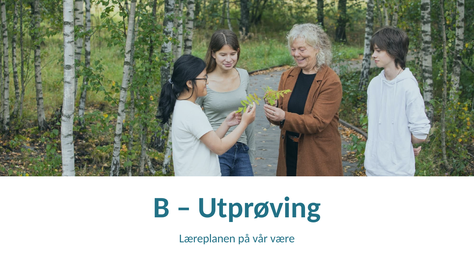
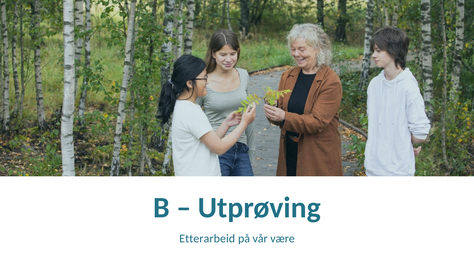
Læreplanen: Læreplanen -> Etterarbeid (207, 238)
